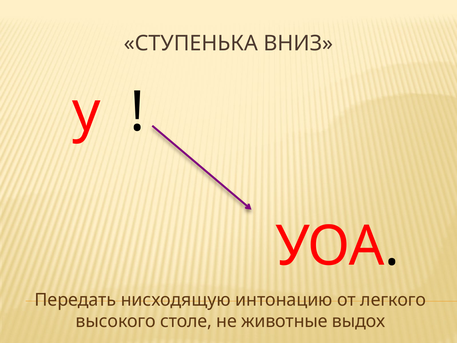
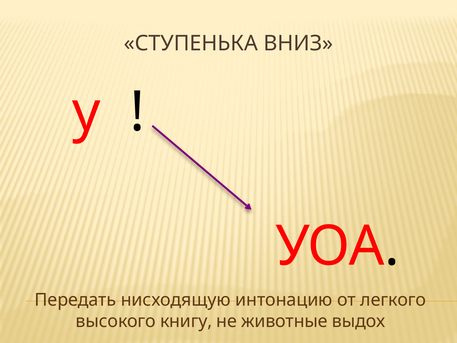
столе: столе -> книгу (186, 321)
